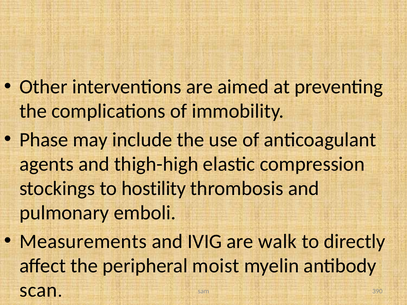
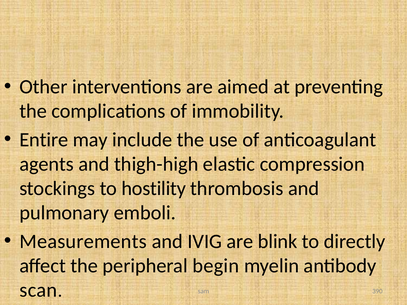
Phase: Phase -> Entire (44, 140)
walk: walk -> blink (278, 242)
moist: moist -> begin (216, 266)
